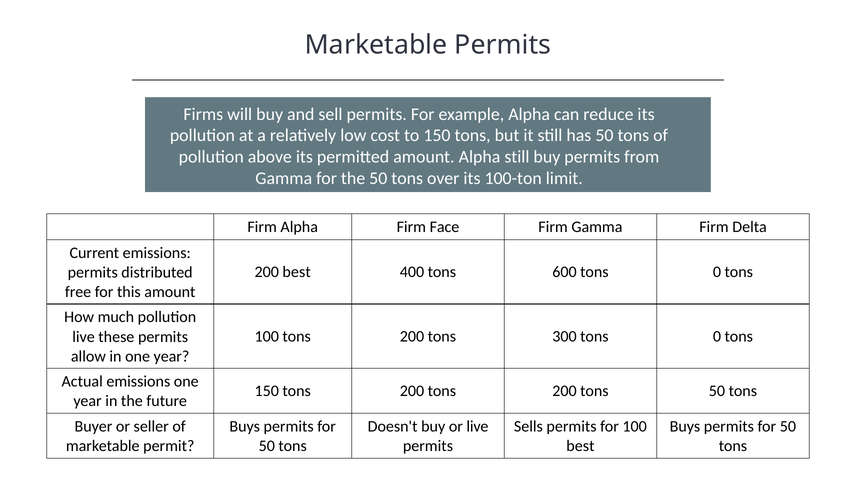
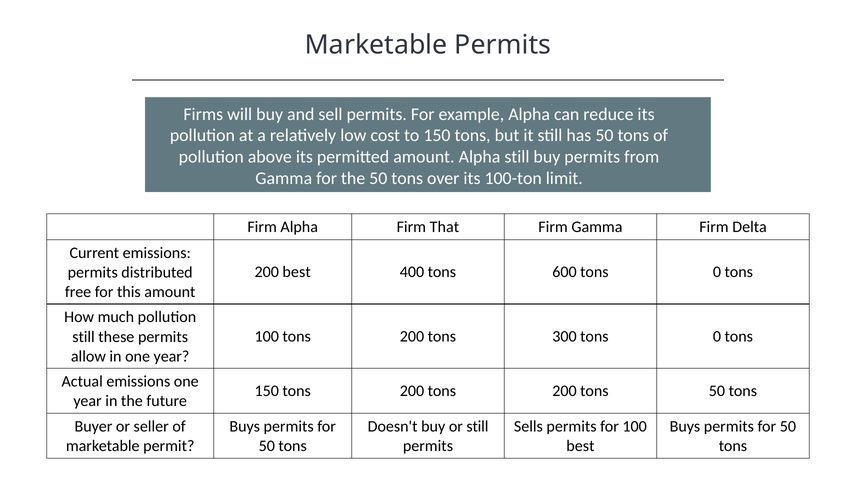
Face: Face -> That (444, 227)
live: live -> still (84, 336)
or live: live -> still (477, 426)
